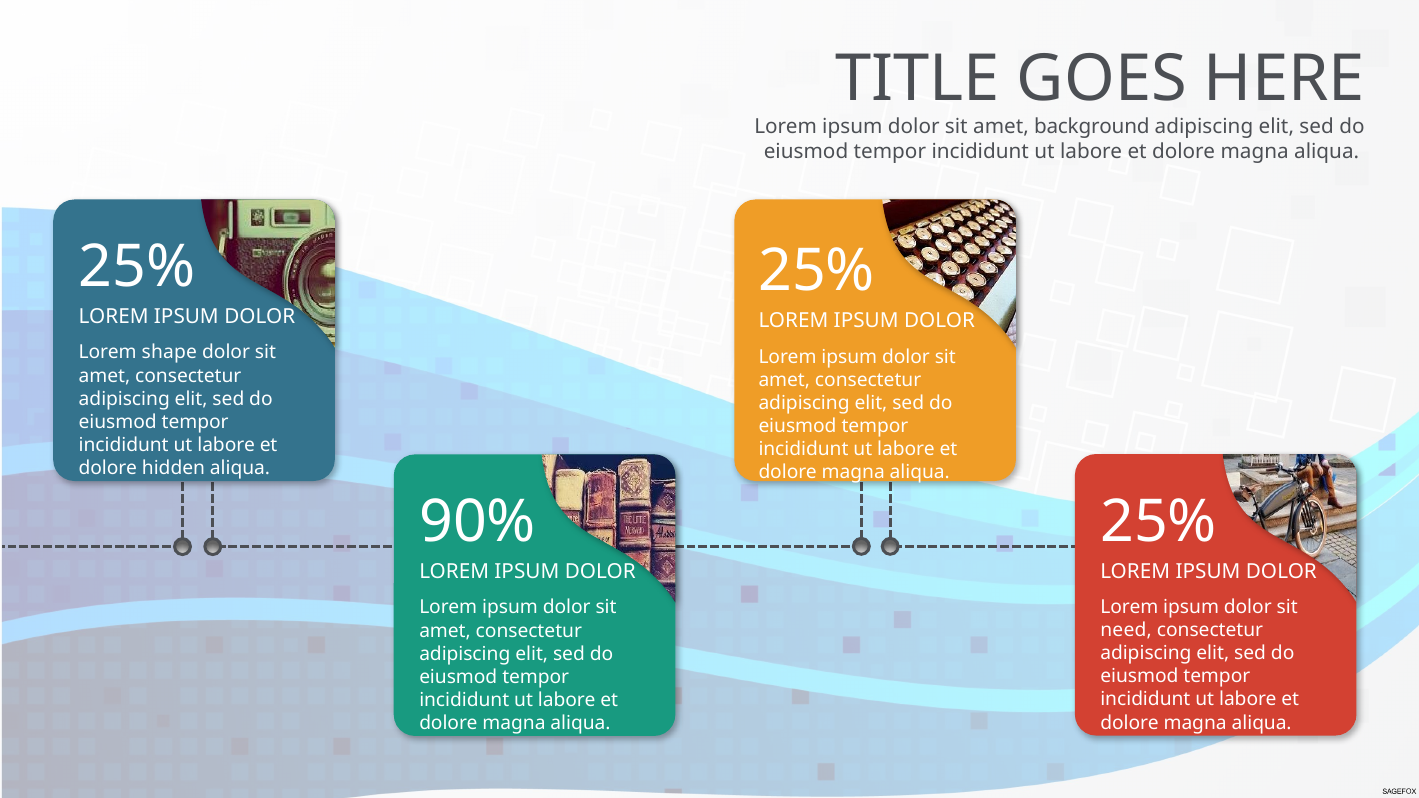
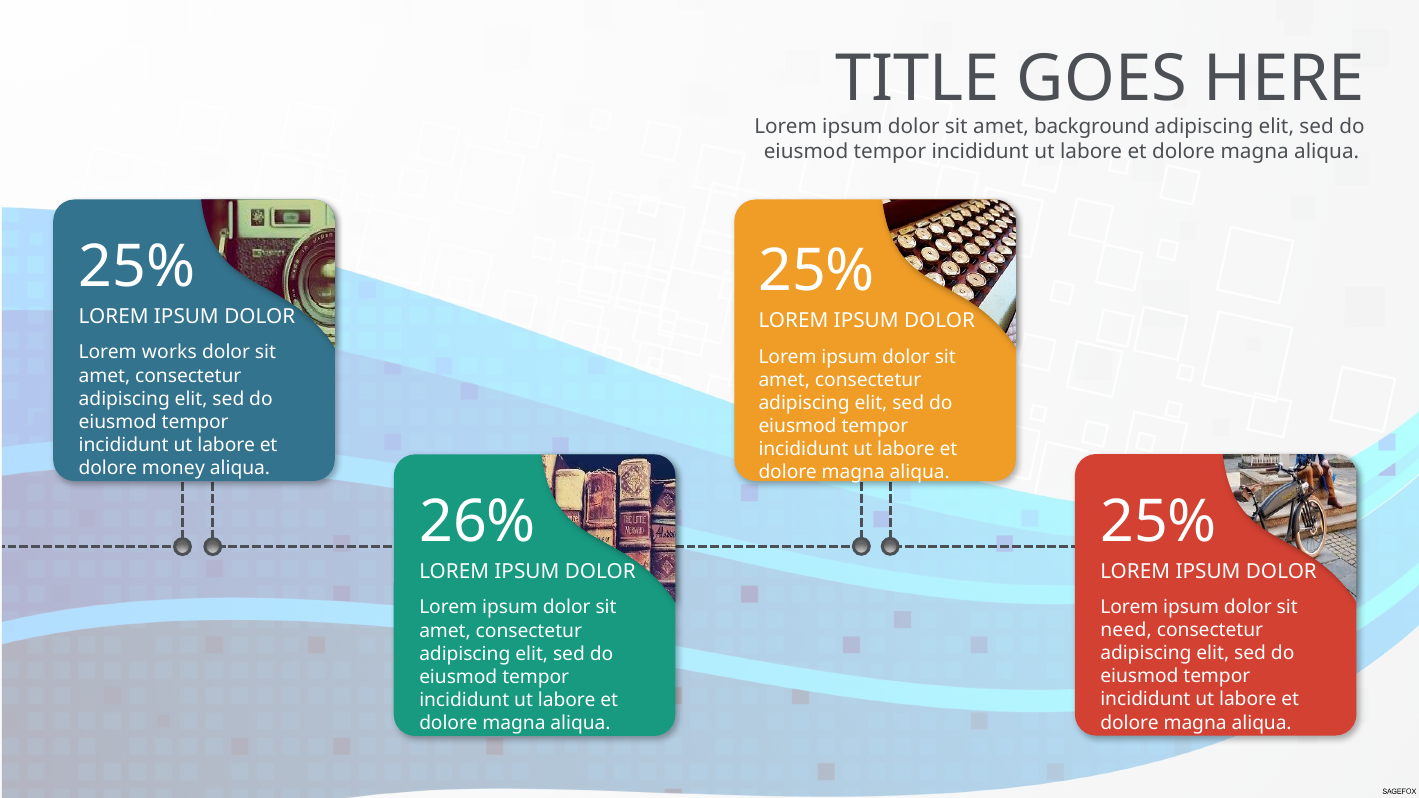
shape: shape -> works (169, 353)
hidden: hidden -> money (173, 468)
90%: 90% -> 26% (478, 522)
